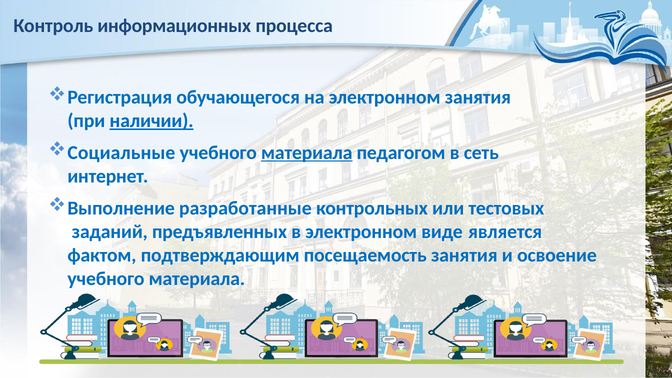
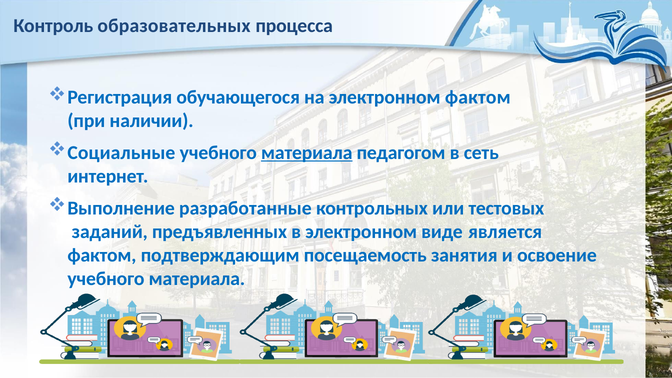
информационных: информационных -> образовательных (174, 26)
электронном занятия: занятия -> фактом (478, 97)
наличии underline: present -> none (152, 121)
